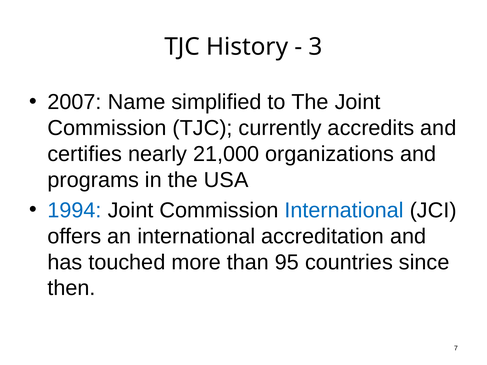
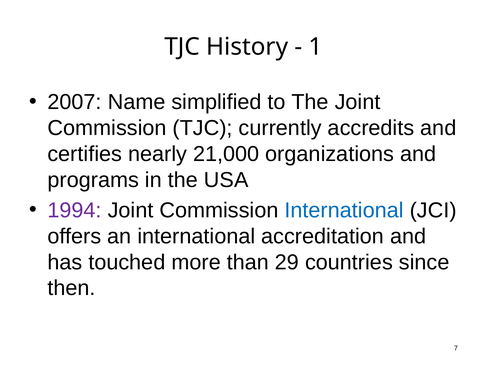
3: 3 -> 1 (316, 47)
1994 colour: blue -> purple (75, 210)
95: 95 -> 29 (287, 262)
